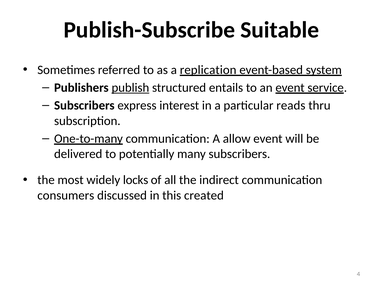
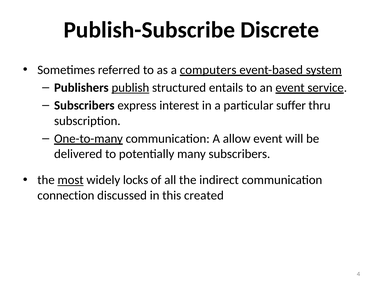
Suitable: Suitable -> Discrete (280, 30)
replication: replication -> computers (208, 70)
reads: reads -> suffer (291, 106)
most underline: none -> present (71, 180)
consumers: consumers -> connection (66, 196)
